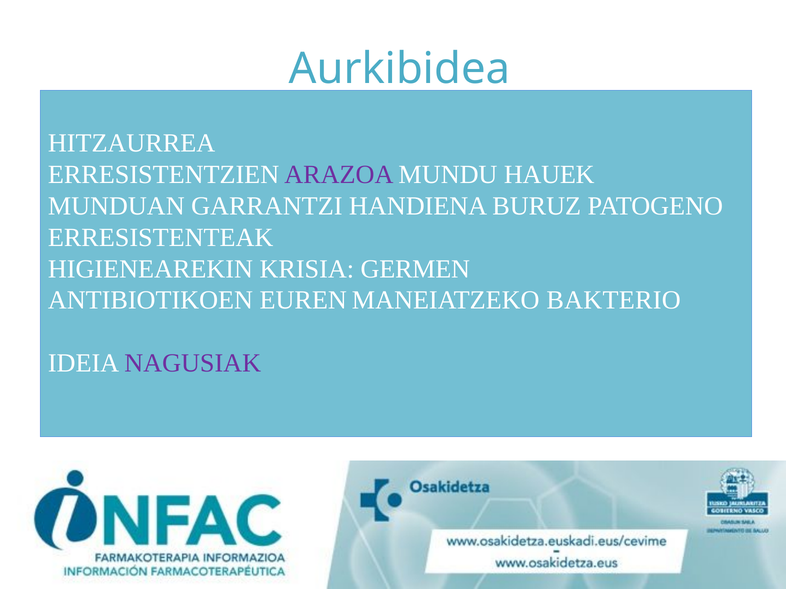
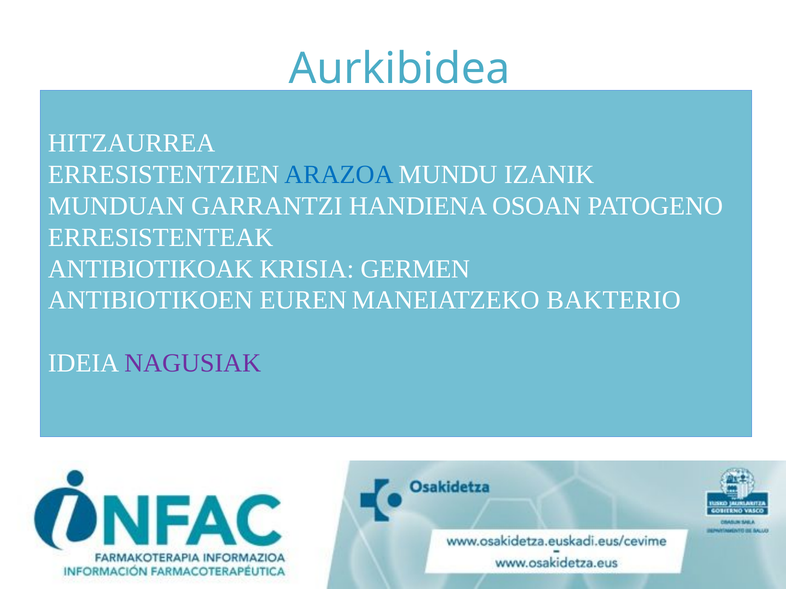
ARAZOA colour: purple -> blue (339, 175)
HAUEK: HAUEK -> IZANIK (549, 175)
BURUZ: BURUZ -> OSOAN (537, 206)
HIGIENEAREKIN: HIGIENEAREKIN -> ANTIBIOTIKOAK (151, 269)
